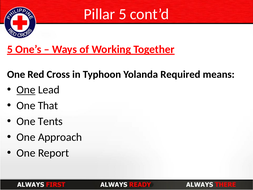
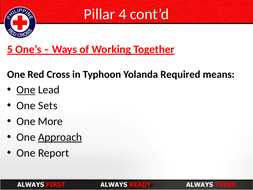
Pillar 5: 5 -> 4 (123, 14)
That: That -> Sets (48, 105)
Tents: Tents -> More (50, 121)
Approach underline: none -> present (60, 137)
